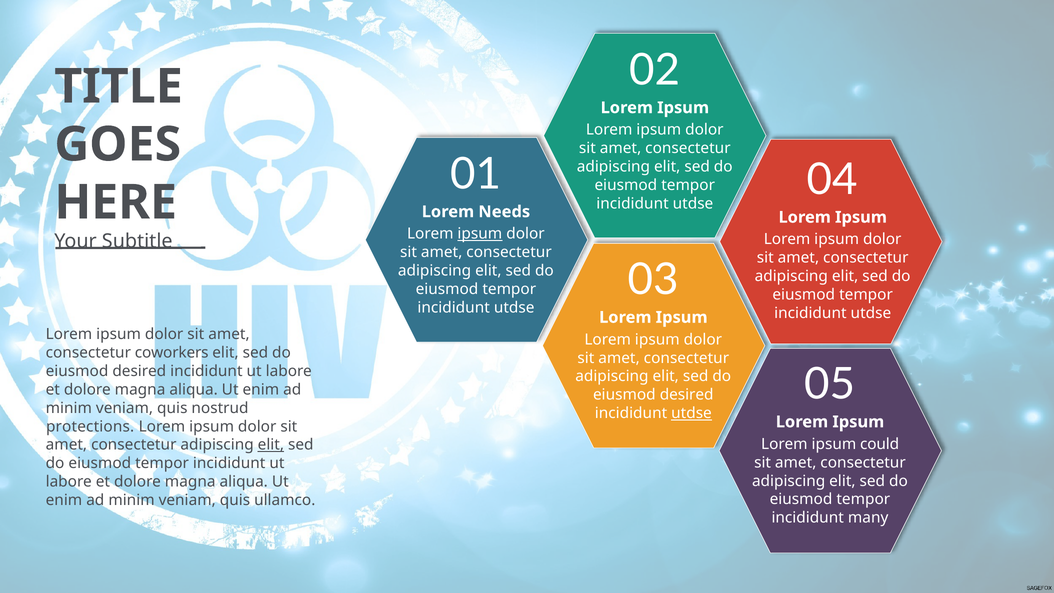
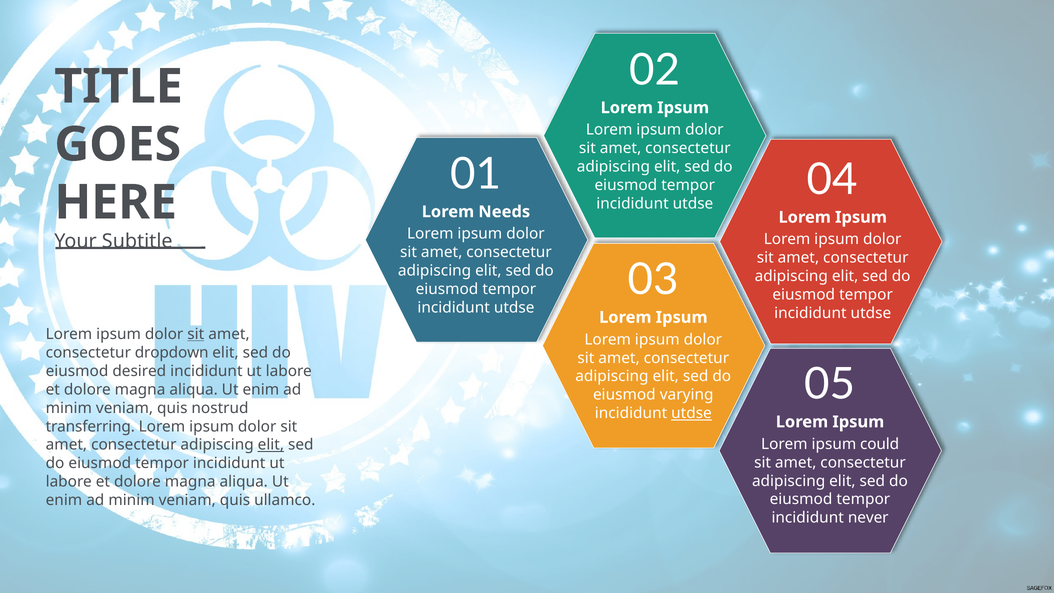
ipsum underline: present -> none (480, 234)
sit underline: none -> present (196, 334)
coworkers: coworkers -> dropdown (172, 353)
desired: desired -> varying (687, 395)
protections: protections -> transferring (90, 426)
many: many -> never (868, 518)
